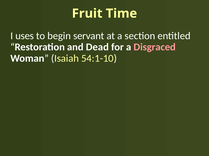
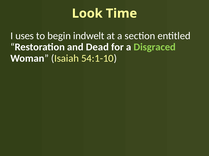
Fruit: Fruit -> Look (87, 14)
servant: servant -> indwelt (89, 36)
Disgraced colour: pink -> light green (155, 47)
